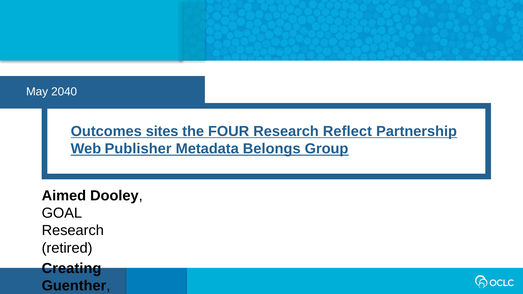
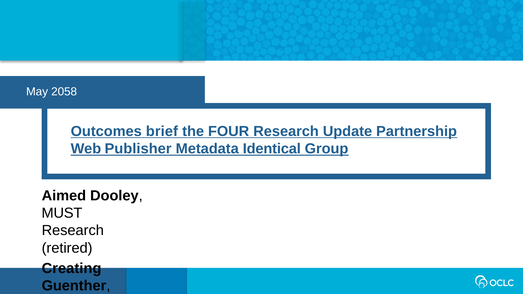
2040: 2040 -> 2058 (64, 92)
sites: sites -> brief (162, 131)
Reflect: Reflect -> Update (347, 131)
Belongs: Belongs -> Identical (272, 149)
GOAL: GOAL -> MUST (62, 213)
